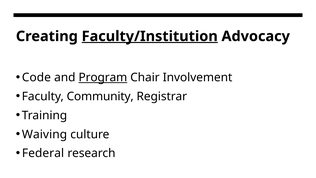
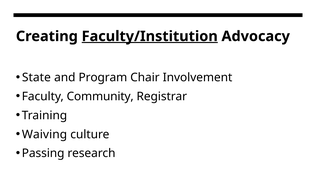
Code: Code -> State (36, 77)
Program underline: present -> none (103, 77)
Federal: Federal -> Passing (43, 153)
